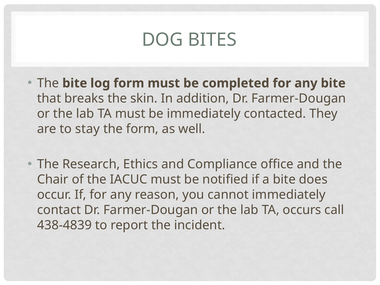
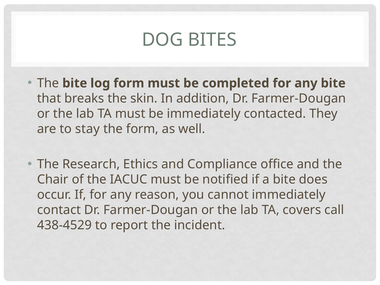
occurs: occurs -> covers (302, 210)
438-4839: 438-4839 -> 438-4529 (64, 225)
